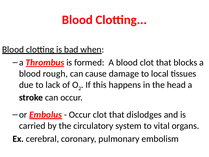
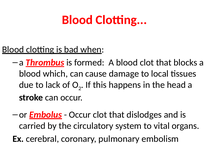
rough: rough -> which (55, 74)
